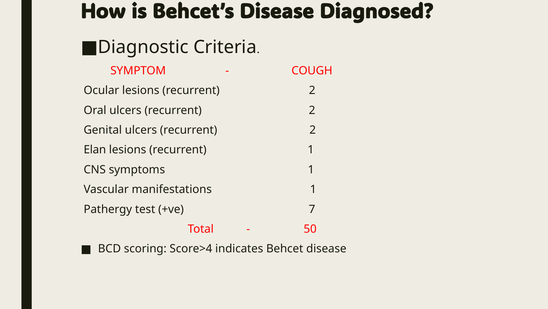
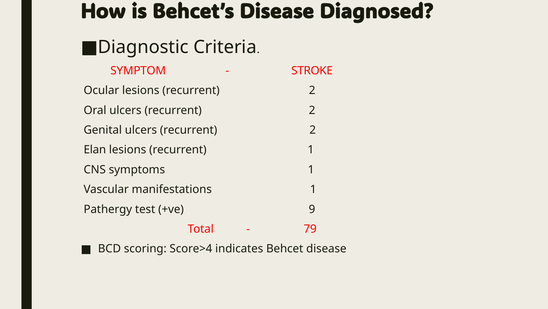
COUGH: COUGH -> STROKE (312, 70)
7: 7 -> 9 (312, 209)
50: 50 -> 79 (310, 229)
